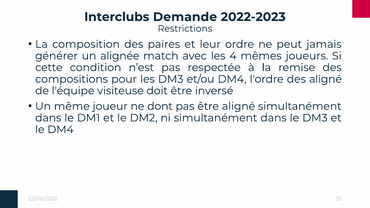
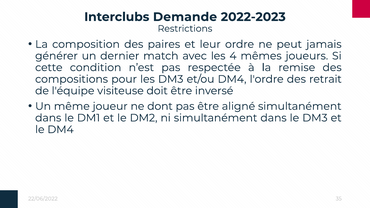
alignée: alignée -> dernier (120, 56)
des aligné: aligné -> retrait (325, 79)
